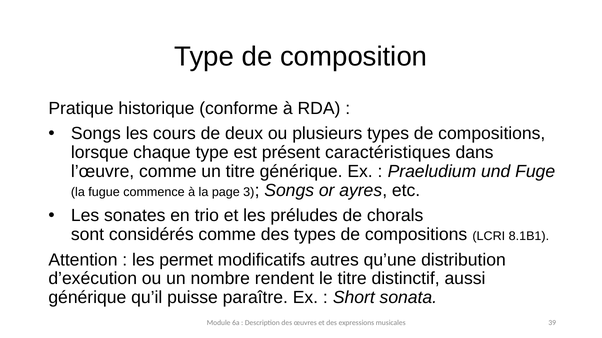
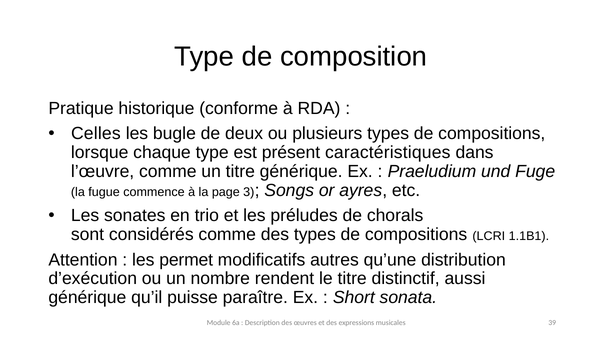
Songs: Songs -> Celles (96, 134)
cours: cours -> bugle (174, 134)
8.1B1: 8.1B1 -> 1.1B1 (529, 237)
